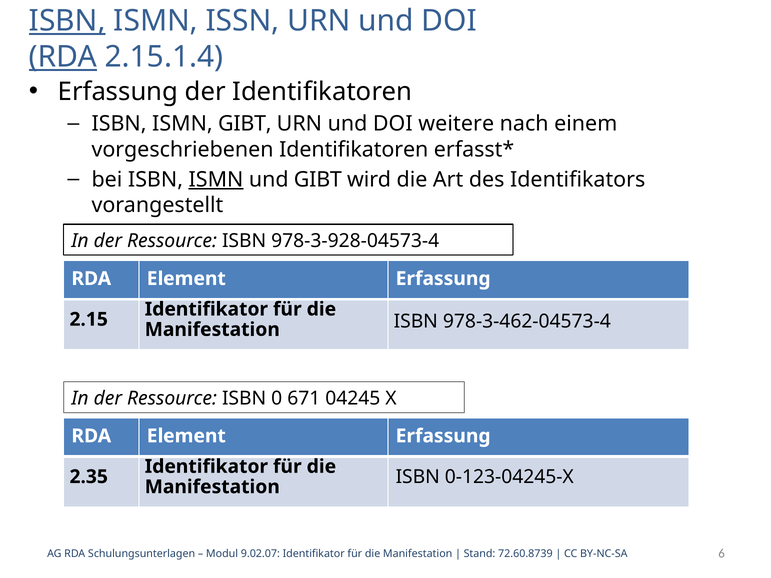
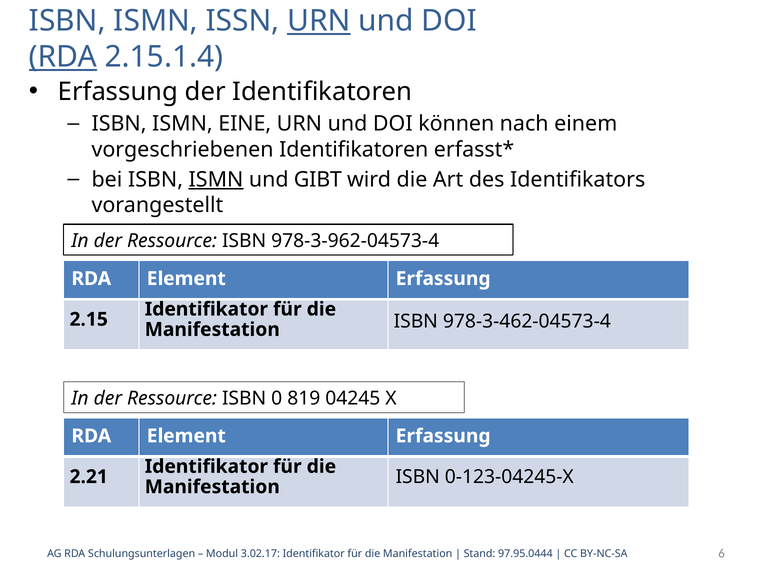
ISBN underline: present -> none (67, 21)
URN underline: none -> present (319, 21)
ISMN GIBT: GIBT -> EINE (245, 124)
weitere: weitere -> können (456, 124)
978-3-928-04573-4: 978-3-928-04573-4 -> 978-3-962-04573-4 (355, 241)
671: 671 -> 819 (304, 399)
2.35: 2.35 -> 2.21 (89, 477)
9.02.07: 9.02.07 -> 3.02.17 (260, 554)
72.60.8739: 72.60.8739 -> 97.95.0444 (525, 554)
